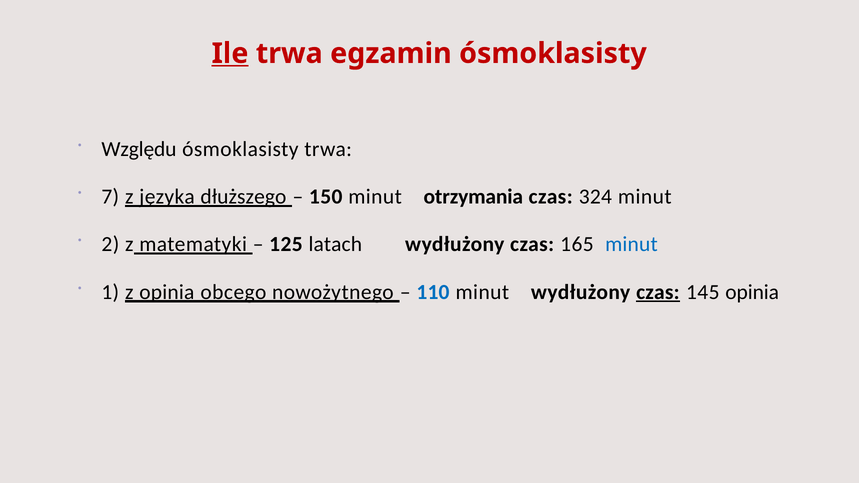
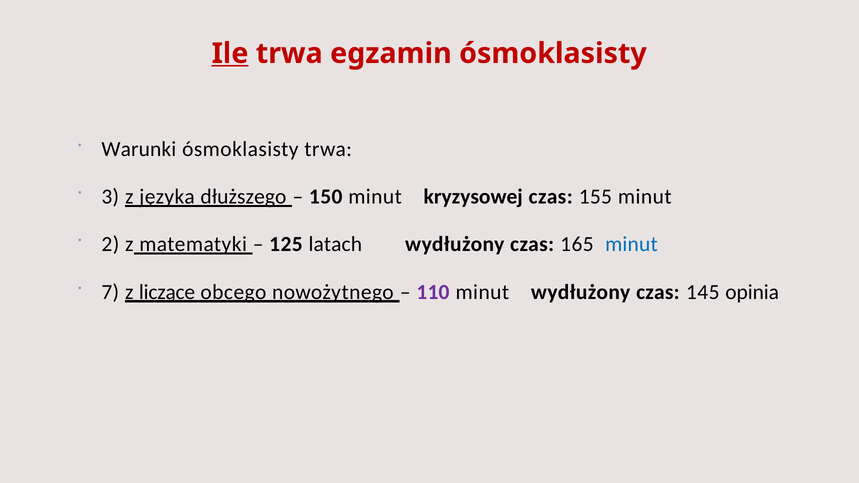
Względu: Względu -> Warunki (139, 149)
7: 7 -> 3 (110, 197)
otrzymania: otrzymania -> kryzysowej (473, 197)
324: 324 -> 155 (595, 197)
1: 1 -> 7 (110, 292)
z opinia: opinia -> liczące (167, 292)
110 colour: blue -> purple (433, 292)
czas underline: present -> none (658, 292)
